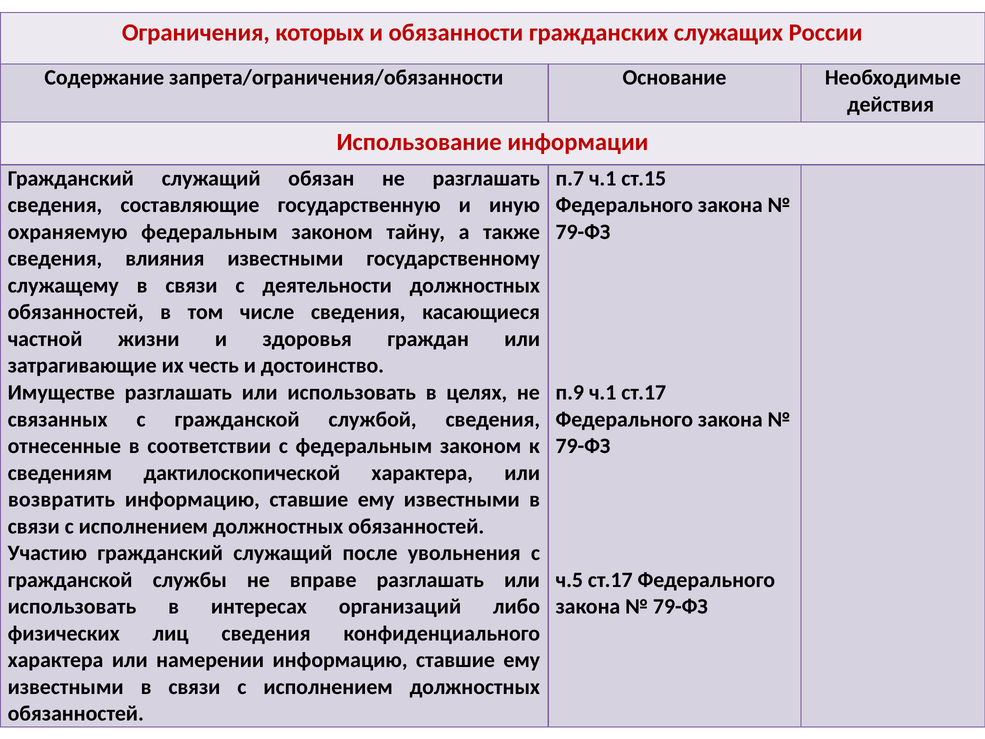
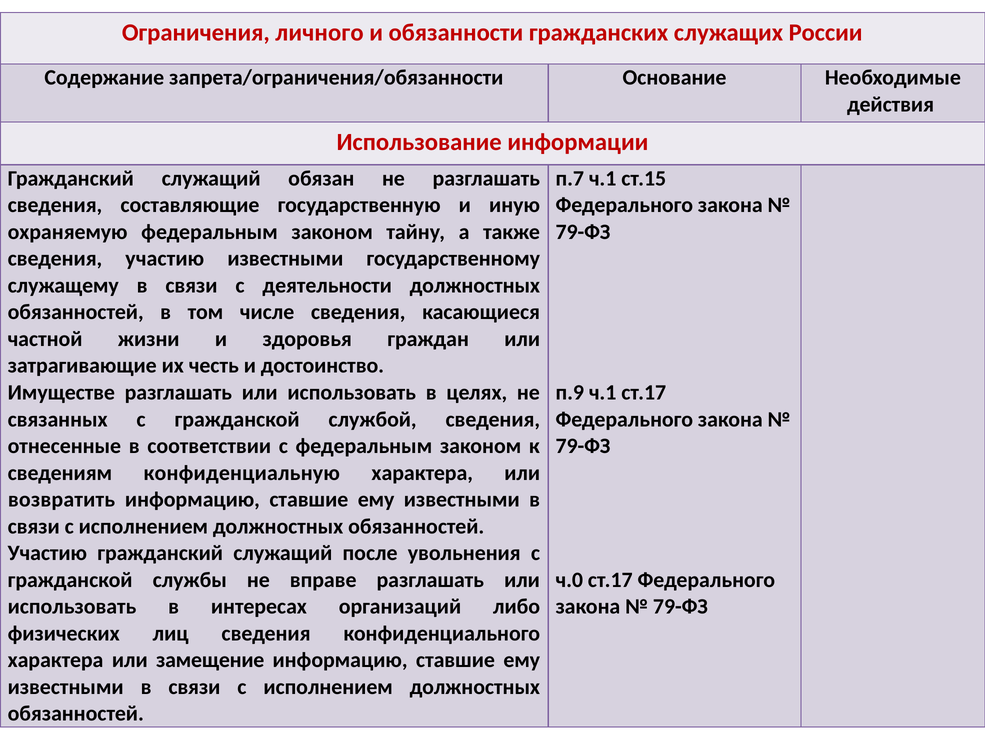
которых: которых -> личного (319, 33)
сведения влияния: влияния -> участию (165, 259)
дактилоскопической: дактилоскопической -> конфиденциальную (242, 473)
ч.5: ч.5 -> ч.0 (569, 580)
намерении: намерении -> замещение (210, 660)
